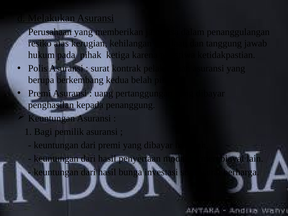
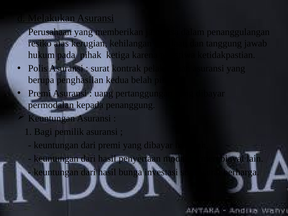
berkembang: berkembang -> penghasilan (80, 80)
penghasilan: penghasilan -> permodalan (51, 105)
